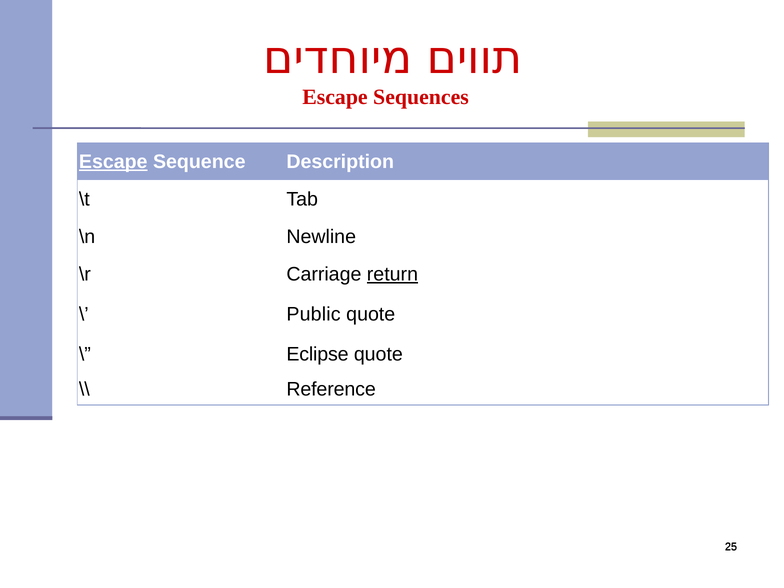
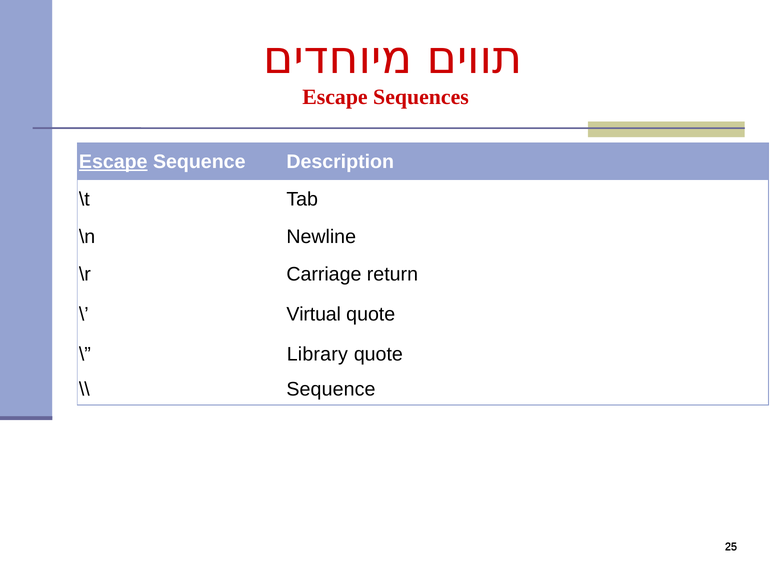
return underline: present -> none (392, 274)
Public: Public -> Virtual (314, 315)
Eclipse: Eclipse -> Library (317, 354)
Reference: Reference -> Sequence (331, 389)
